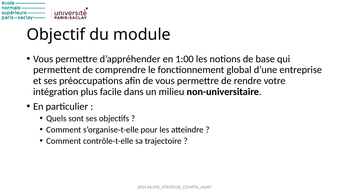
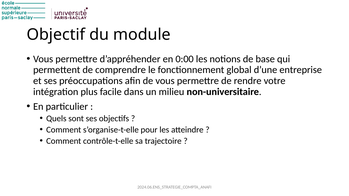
1:00: 1:00 -> 0:00 (185, 59)
